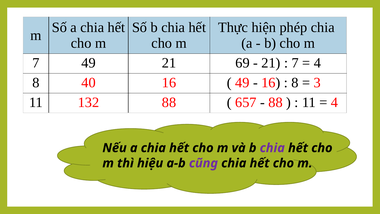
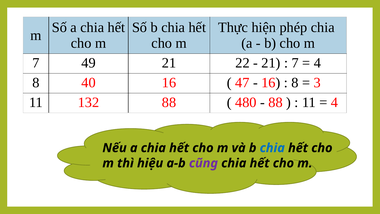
69: 69 -> 22 (243, 63)
49: 49 -> 47 (242, 83)
657: 657 -> 480 (246, 102)
chia colour: purple -> blue (272, 148)
